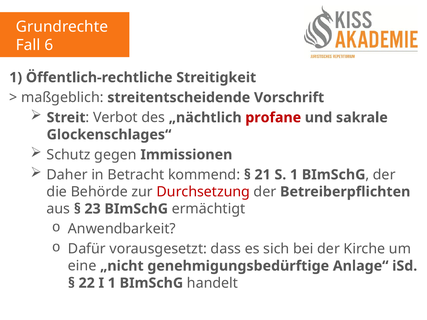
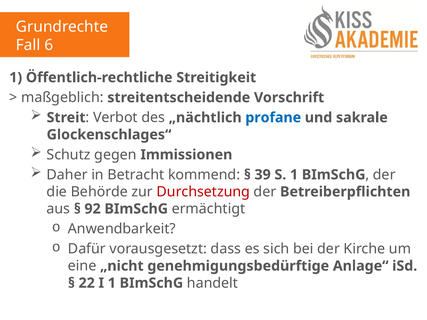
profane colour: red -> blue (273, 118)
21: 21 -> 39 (263, 175)
23: 23 -> 92 (93, 209)
